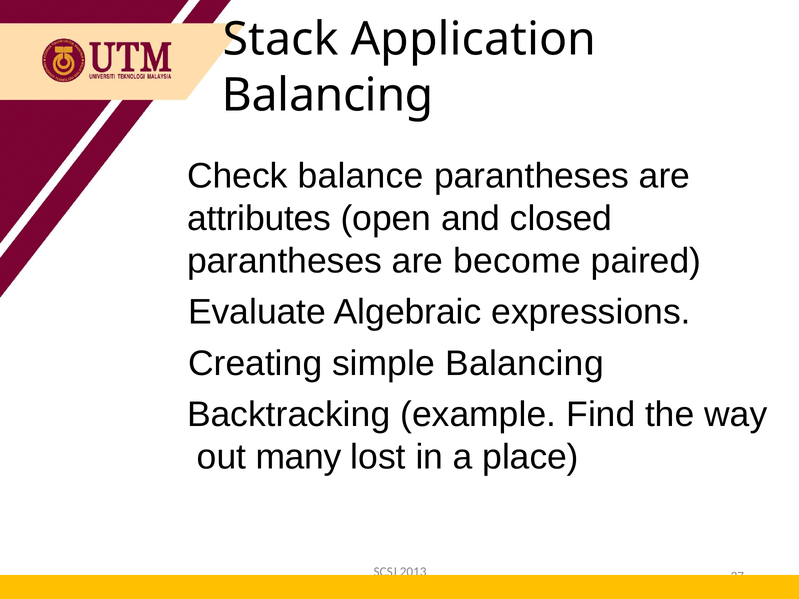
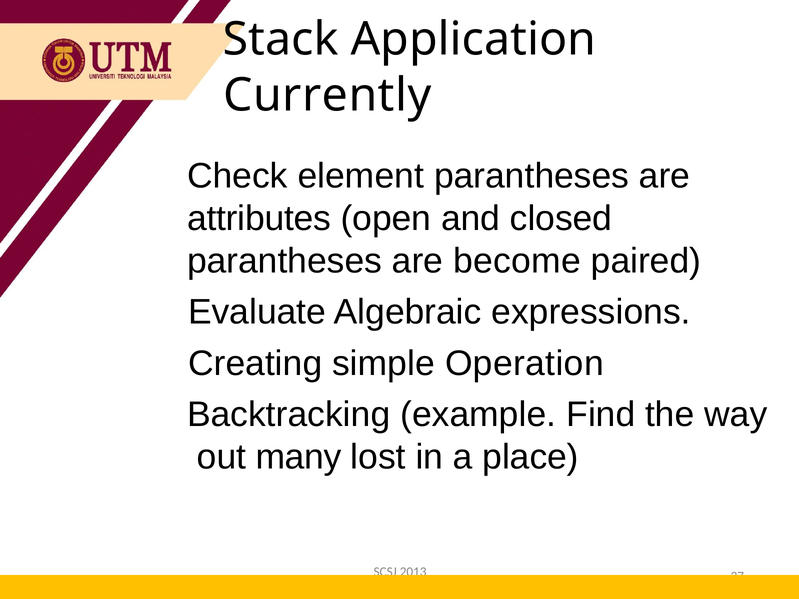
Balancing: Balancing -> Currently (327, 95)
balance: balance -> element (361, 176)
simple Balancing: Balancing -> Operation (524, 364)
